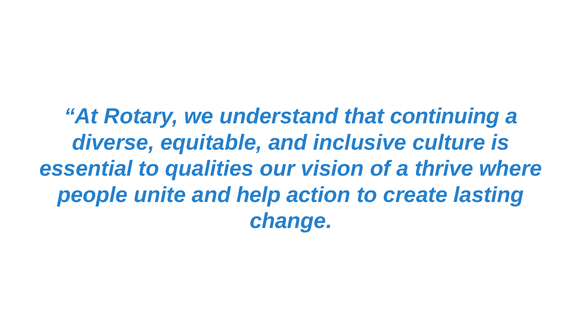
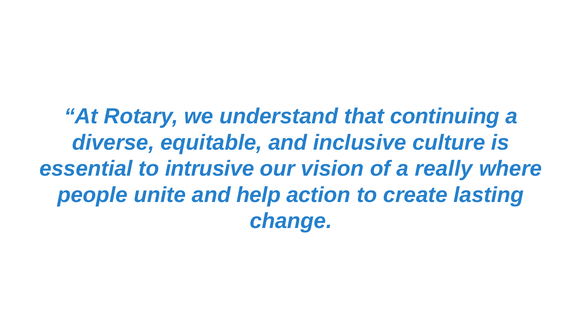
qualities: qualities -> intrusive (210, 169)
thrive: thrive -> really (444, 169)
